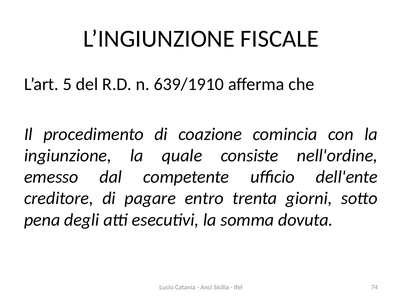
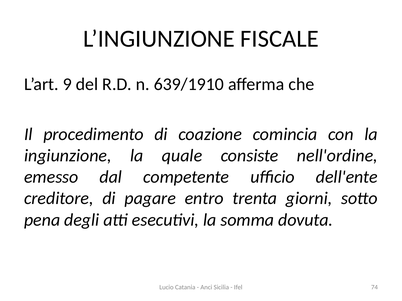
5: 5 -> 9 (67, 84)
